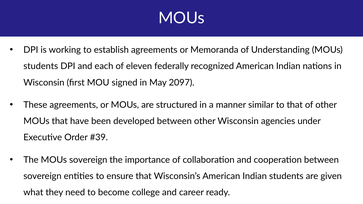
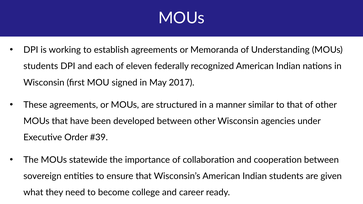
2097: 2097 -> 2017 (182, 83)
MOUs sovereign: sovereign -> statewide (88, 160)
